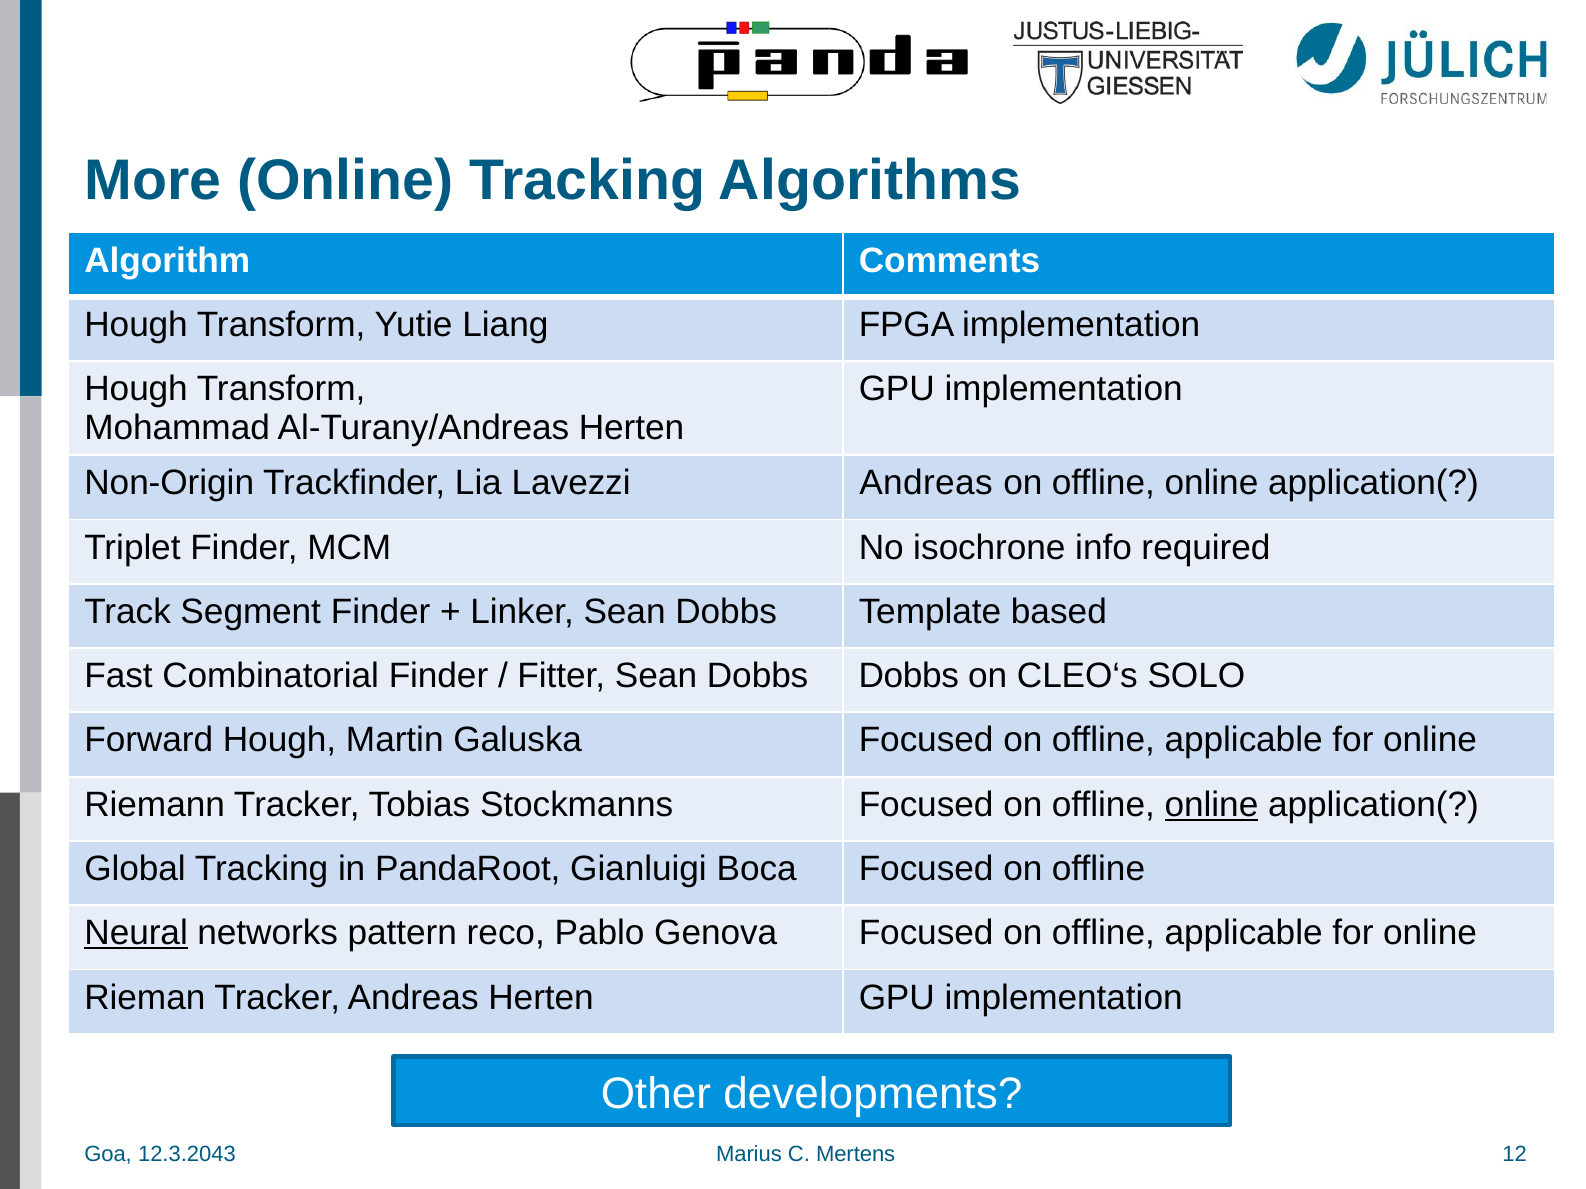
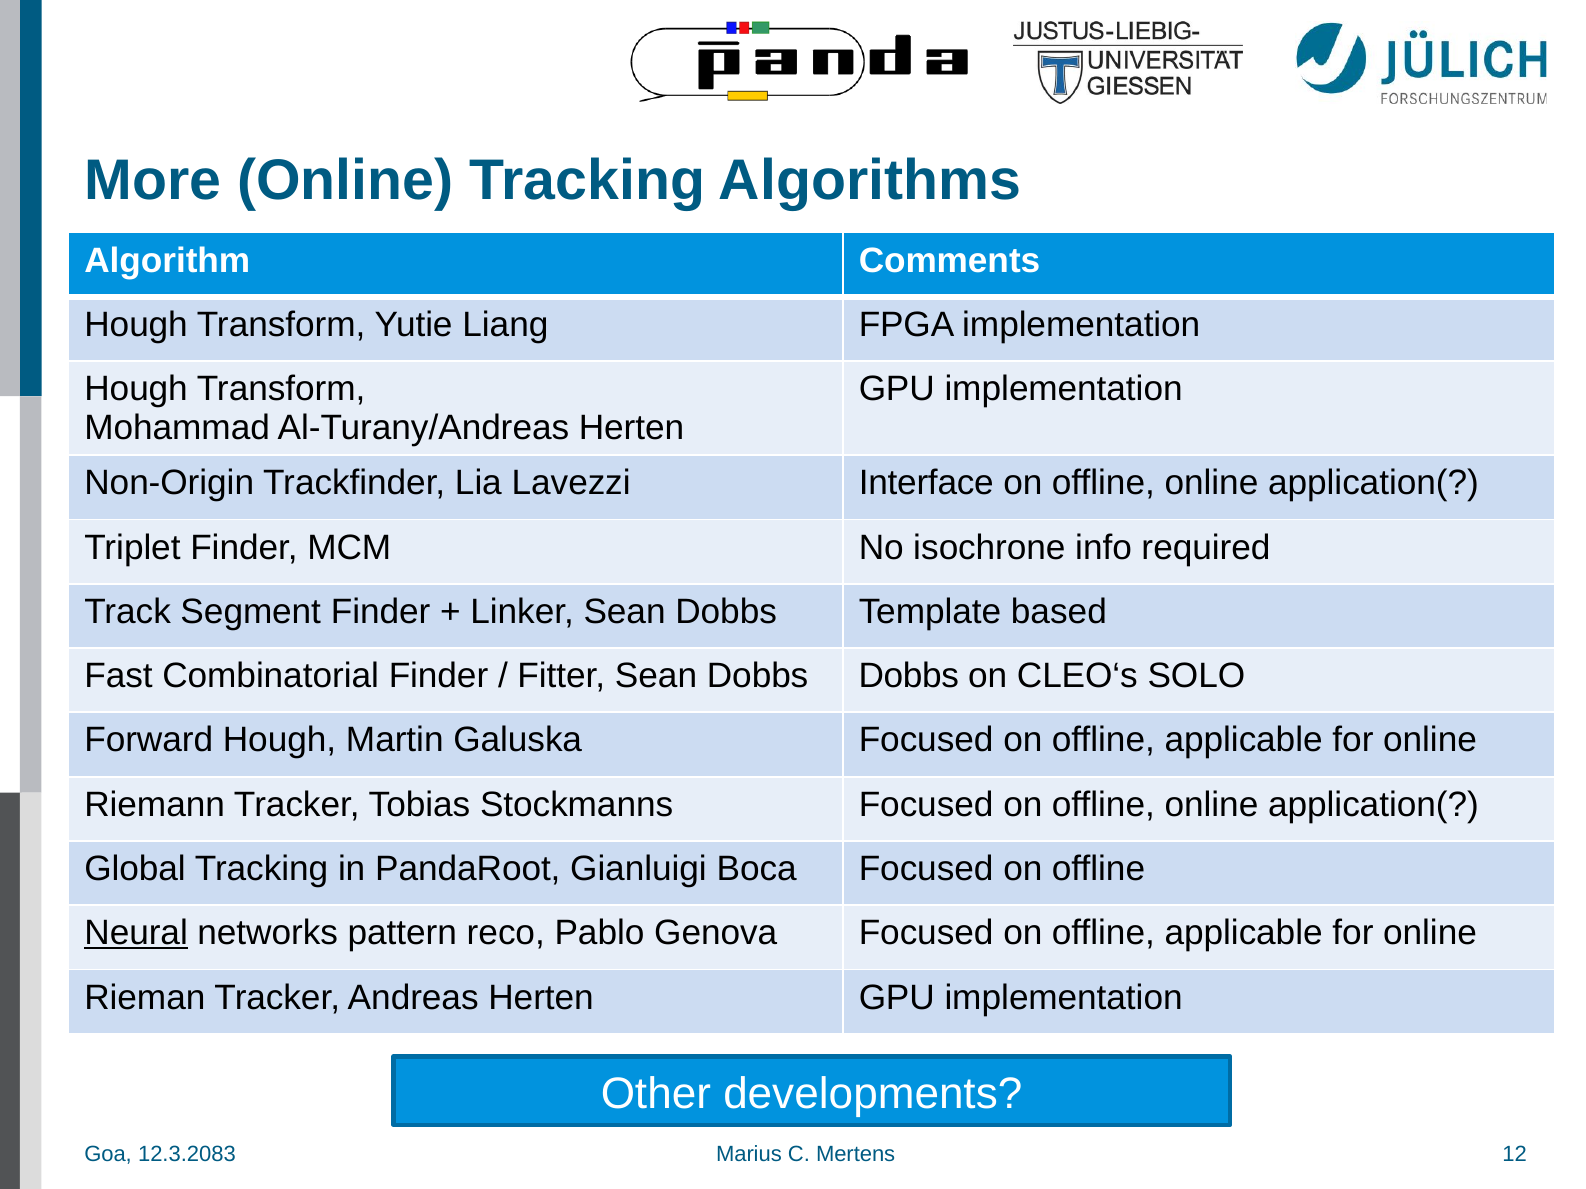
Lavezzi Andreas: Andreas -> Interface (926, 483)
online underline: present -> none (1211, 805)
12.3.2043: 12.3.2043 -> 12.3.2083 (187, 1155)
